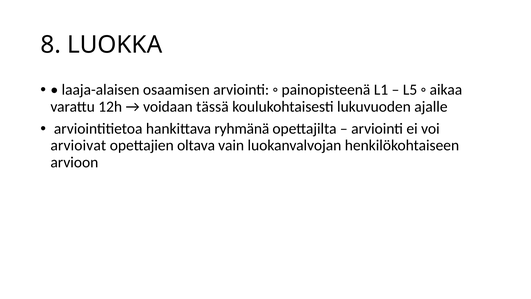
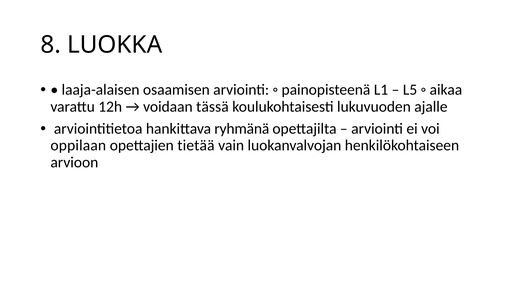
arvioivat: arvioivat -> oppilaan (78, 145)
oltava: oltava -> tietää (196, 145)
